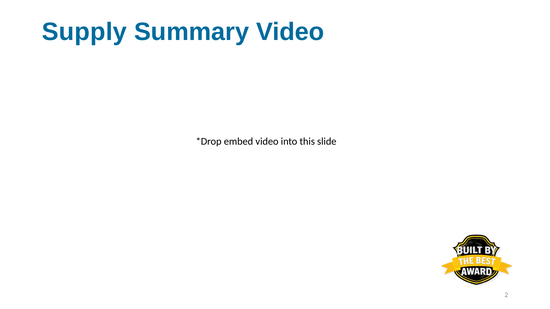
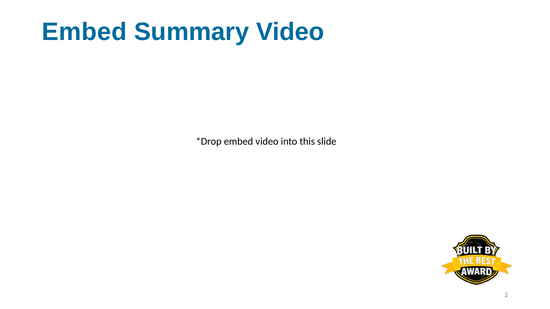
Supply: Supply -> Embed (84, 32)
